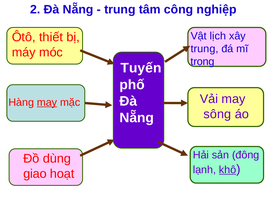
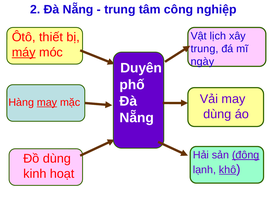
máy underline: none -> present (24, 52)
trọng: trọng -> ngày (202, 62)
Tuyến: Tuyến -> Duyên (141, 68)
sông: sông -> dùng (217, 114)
đông underline: none -> present (246, 155)
giao: giao -> kinh (35, 174)
